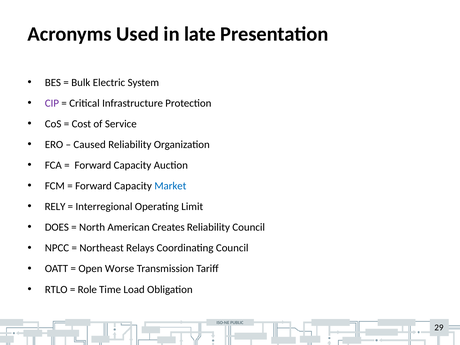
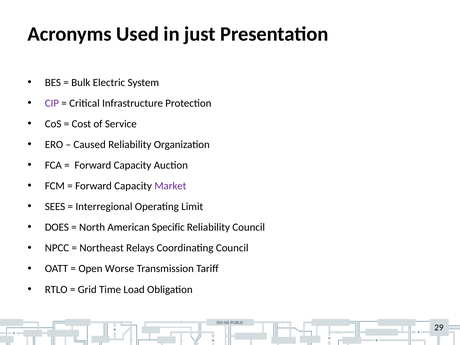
late: late -> just (200, 34)
Market colour: blue -> purple (170, 186)
RELY: RELY -> SEES (55, 207)
Creates: Creates -> Specific (168, 227)
Role: Role -> Grid (87, 289)
